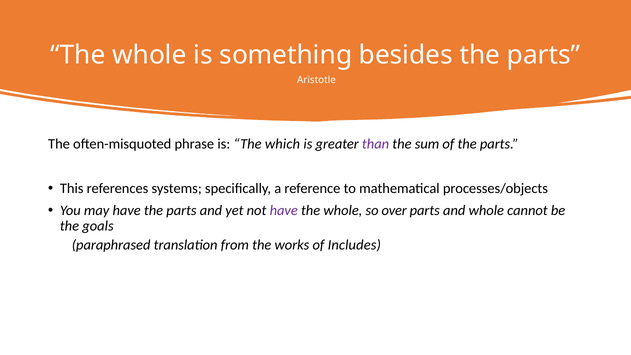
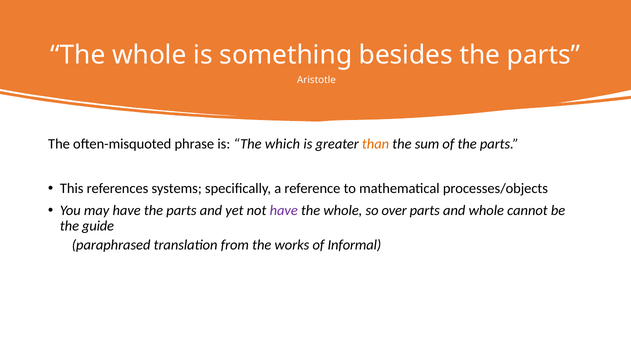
than colour: purple -> orange (376, 144)
goals: goals -> guide (98, 226)
Includes: Includes -> Informal (354, 245)
